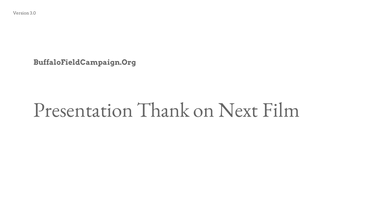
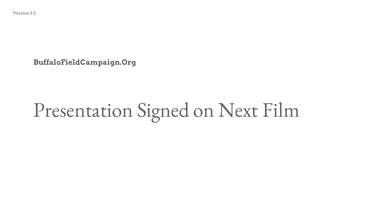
Thank: Thank -> Signed (163, 110)
